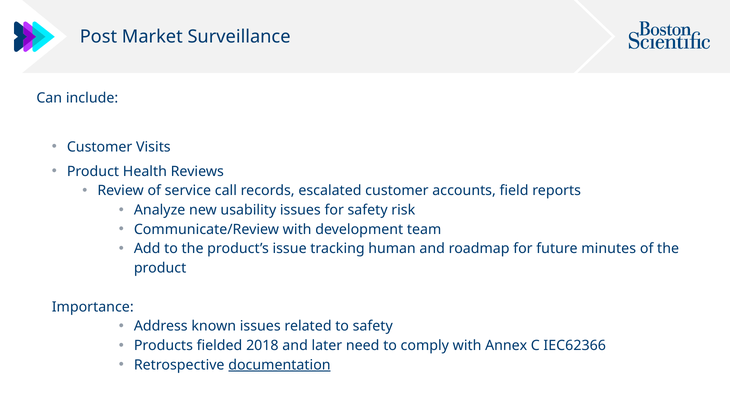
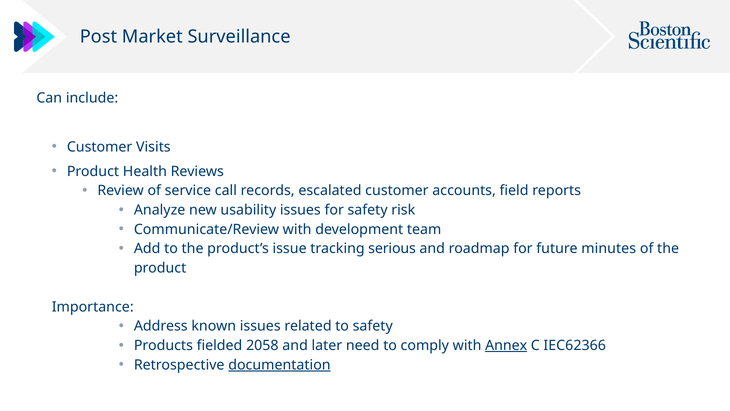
human: human -> serious (392, 249)
2018: 2018 -> 2058 (262, 345)
Annex underline: none -> present (506, 345)
